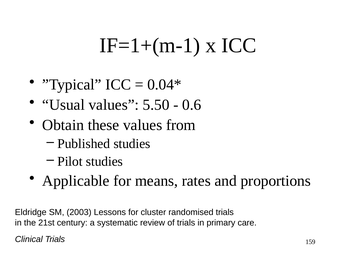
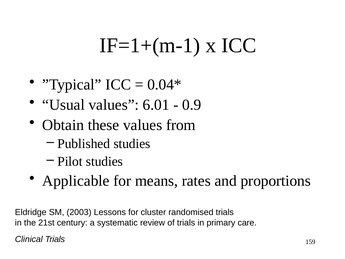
5.50: 5.50 -> 6.01 (156, 105)
0.6: 0.6 -> 0.9 (192, 105)
